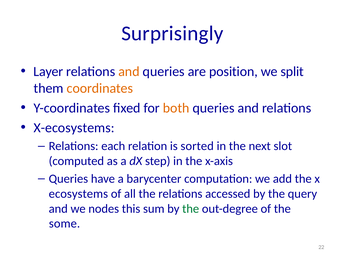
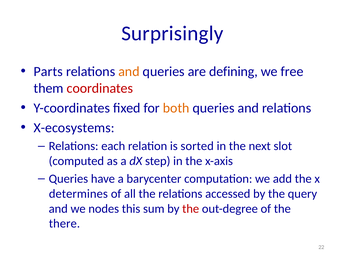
Layer: Layer -> Parts (48, 71)
position: position -> defining (233, 71)
split: split -> free (292, 71)
coordinates colour: orange -> red (100, 88)
ecosystems: ecosystems -> determines (78, 194)
the colour: green -> red (191, 208)
some: some -> there (64, 223)
